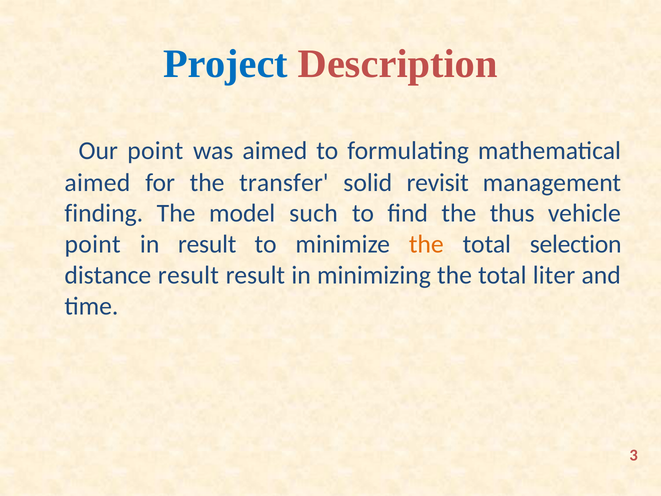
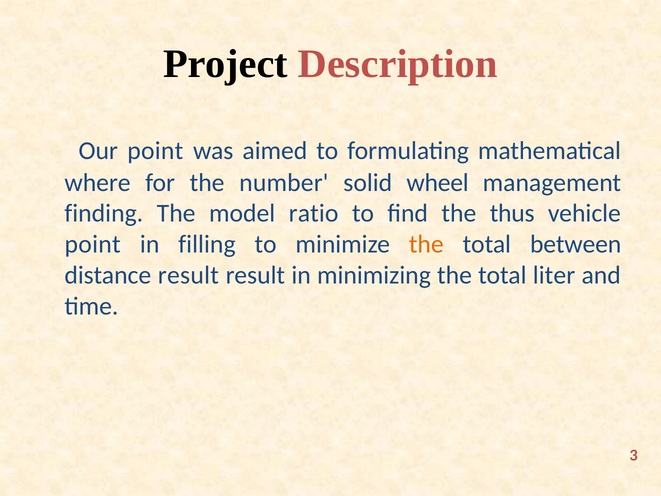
Project colour: blue -> black (225, 64)
aimed: aimed -> where (98, 182)
transfer: transfer -> number (284, 182)
revisit: revisit -> wheel (438, 182)
such: such -> ratio (314, 213)
in result: result -> filling (207, 244)
selection: selection -> between (576, 244)
